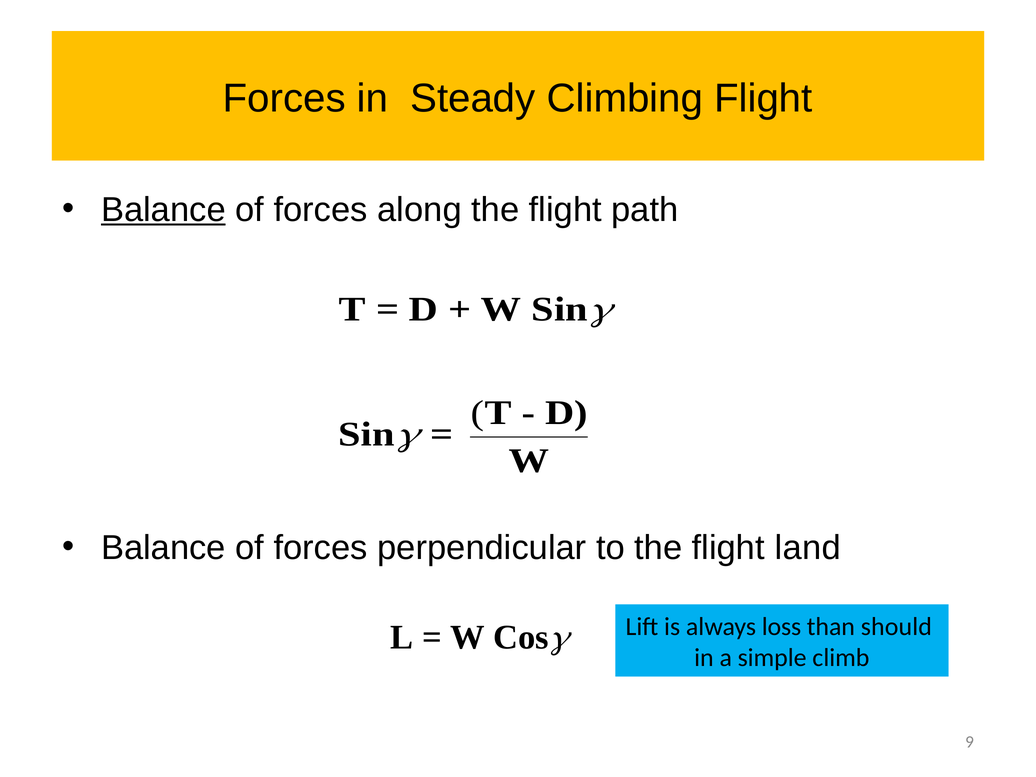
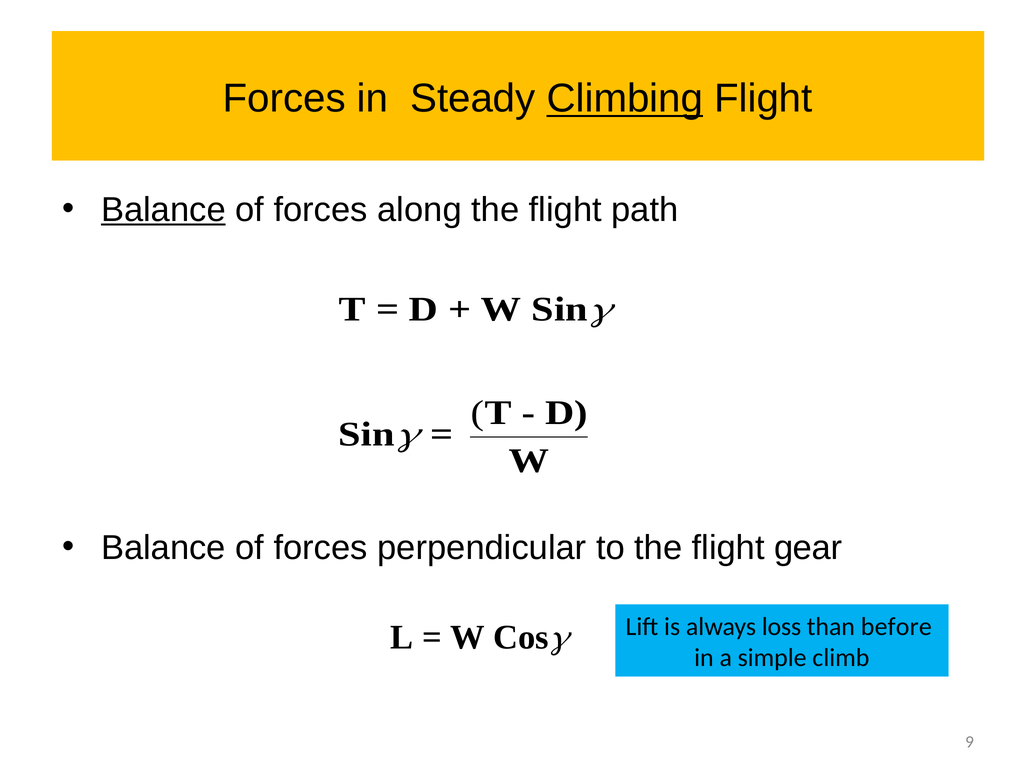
Climbing underline: none -> present (625, 99)
land: land -> gear (808, 548)
should: should -> before (896, 627)
